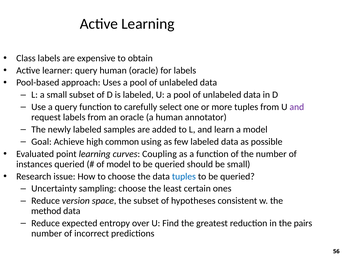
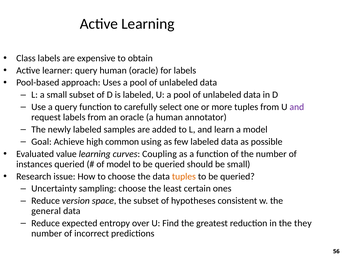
point: point -> value (66, 154)
tuples colour: blue -> orange (184, 177)
method: method -> general (46, 211)
pairs: pairs -> they (303, 223)
